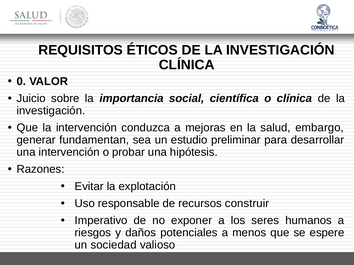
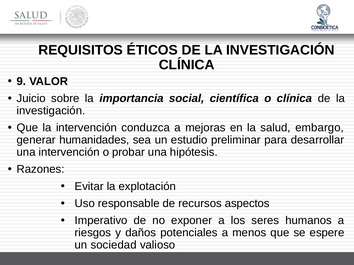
0: 0 -> 9 (21, 82)
fundamentan: fundamentan -> humanidades (94, 140)
construir: construir -> aspectos (247, 204)
